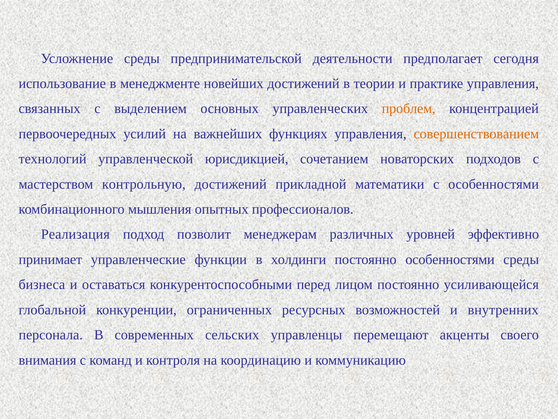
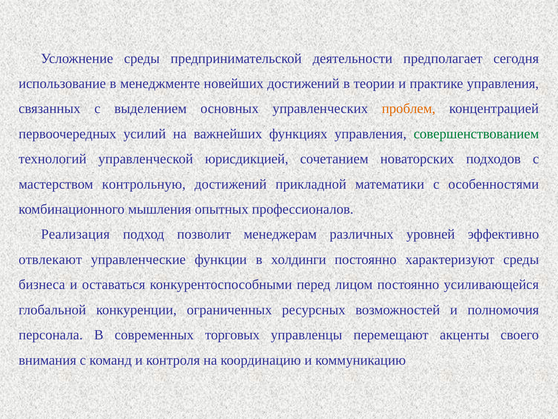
совершенствованием colour: orange -> green (476, 134)
принимает: принимает -> отвлекают (50, 259)
постоянно особенностями: особенностями -> характеризуют (450, 259)
внутренних: внутренних -> полномочия (503, 309)
сельских: сельских -> торговых (232, 335)
